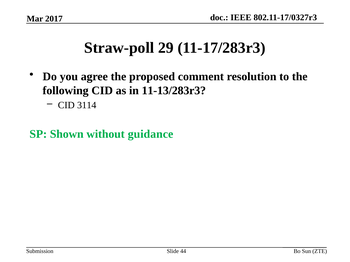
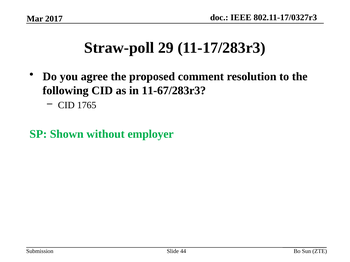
11-13/283r3: 11-13/283r3 -> 11-67/283r3 (174, 91)
3114: 3114 -> 1765 (87, 105)
guidance: guidance -> employer (151, 134)
